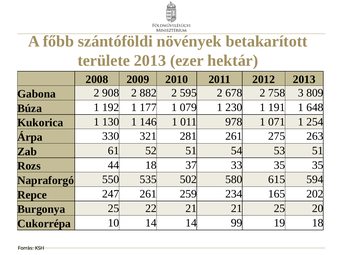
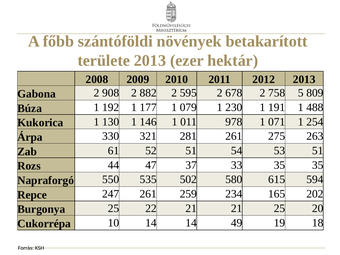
3: 3 -> 5 (301, 93)
648: 648 -> 488 (315, 107)
44 18: 18 -> 47 (151, 165)
99: 99 -> 49 (237, 223)
